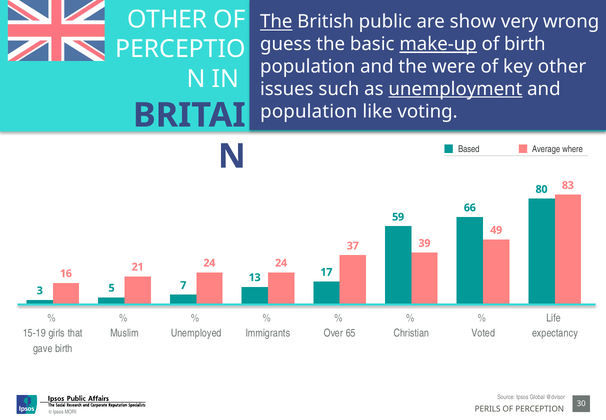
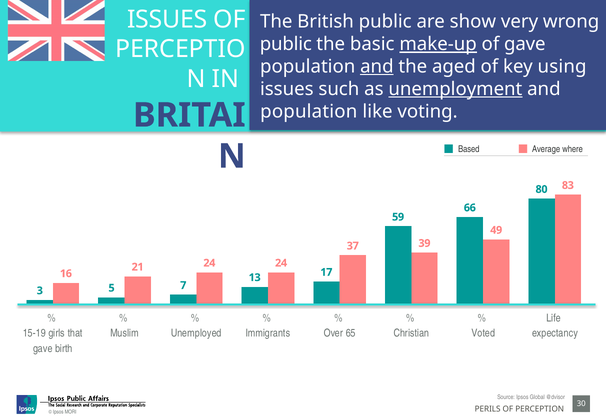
OTHER: OTHER -> ISSUES (167, 19)
The underline: present -> none (276, 22)
guess: guess -> public (286, 44)
of birth: birth -> gave (525, 44)
and underline: none -> present (377, 67)
were: were -> aged (454, 67)
key other: other -> using (562, 67)
